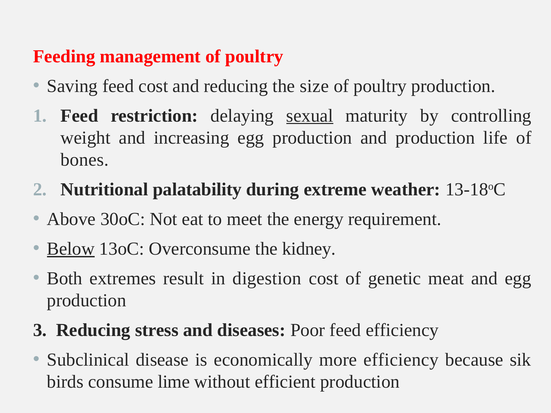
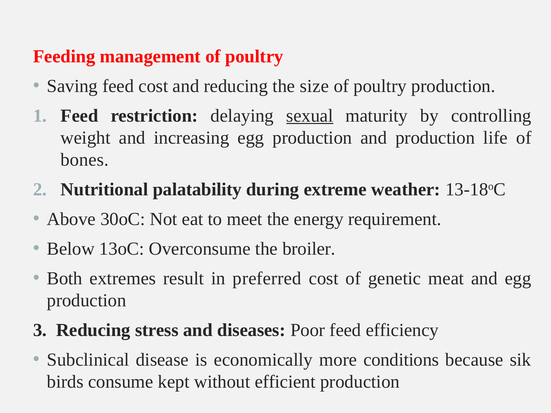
Below underline: present -> none (71, 249)
kidney: kidney -> broiler (309, 249)
digestion: digestion -> preferred (267, 279)
more efficiency: efficiency -> conditions (401, 360)
lime: lime -> kept (174, 382)
